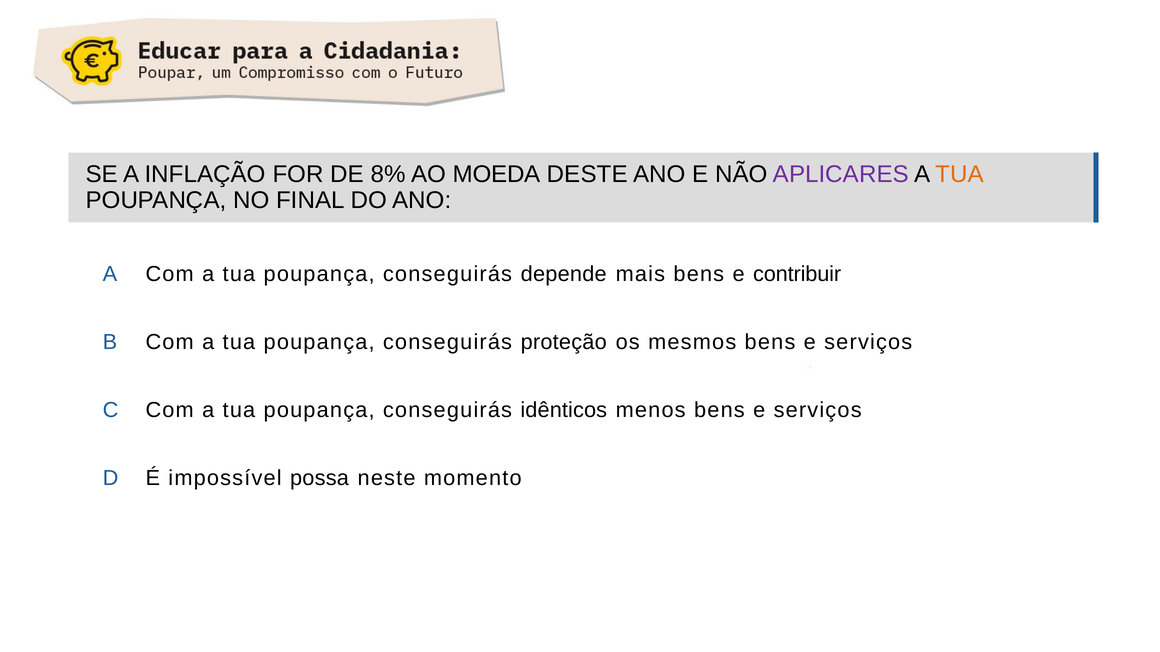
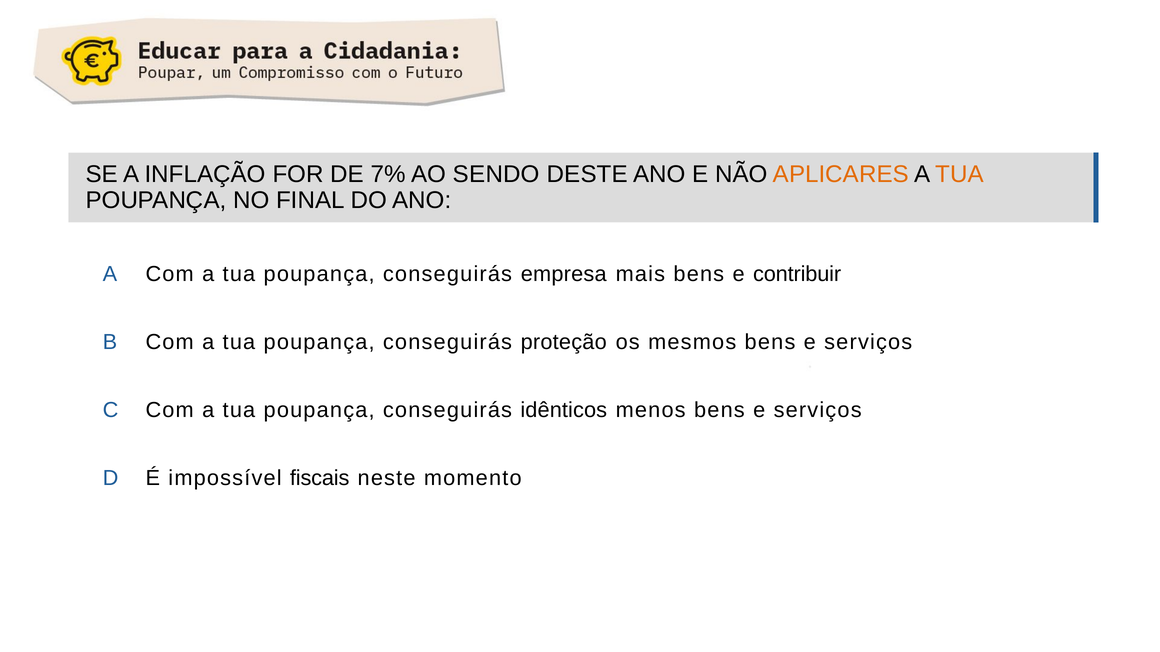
8%: 8% -> 7% (388, 174)
MOEDA: MOEDA -> SENDO (496, 174)
APLICARES colour: purple -> orange (841, 174)
depende: depende -> empresa (564, 274)
possa: possa -> fiscais (320, 478)
